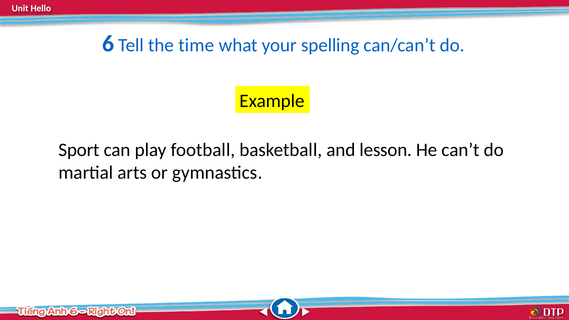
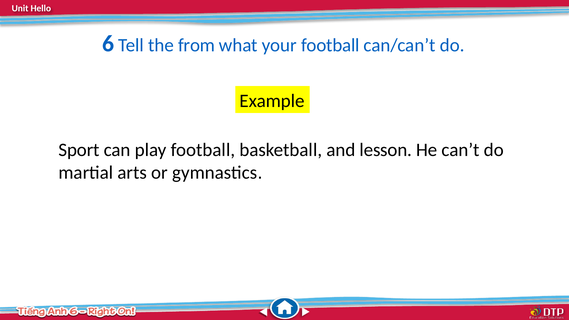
time: time -> from (197, 45)
your spelling: spelling -> football (330, 45)
